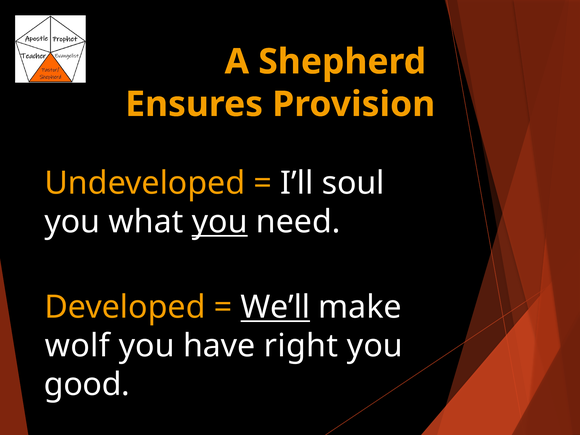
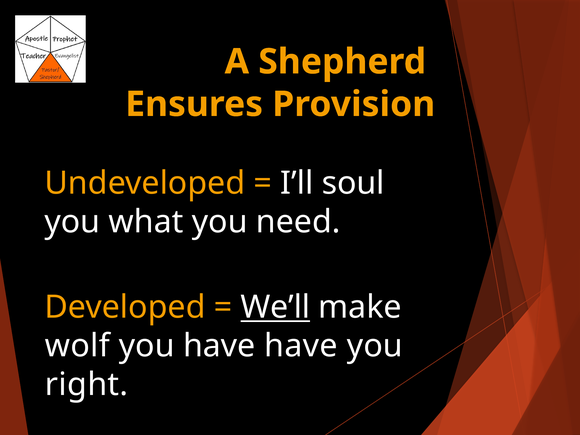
you underline: present -> none (220, 222)
have right: right -> have (301, 346)
good: good -> right (87, 385)
